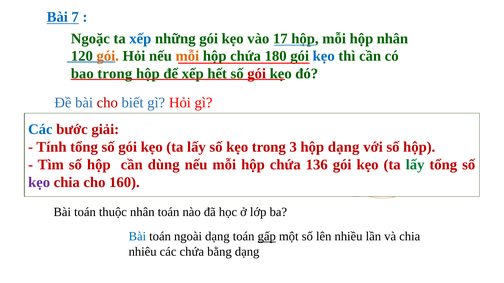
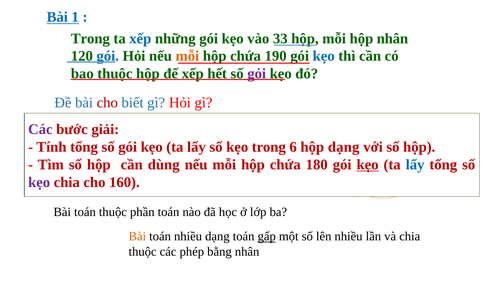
7: 7 -> 1 (75, 17)
Ngoặc: Ngoặc -> Trong (90, 39)
17: 17 -> 33 (280, 39)
gói colour: orange -> blue (108, 56)
180: 180 -> 190 (276, 56)
bao trong: trong -> thuộc (115, 74)
gói colour: red -> purple (257, 74)
Các colour: blue -> purple (40, 130)
3: 3 -> 6 (293, 147)
136: 136 -> 180 (317, 165)
kẹo underline: none -> present (368, 165)
lấy colour: green -> blue (415, 165)
thuộc nhân: nhân -> phần (142, 212)
Bài colour: blue -> orange (137, 237)
toán ngoài: ngoài -> nhiều (188, 237)
nhiêu: nhiêu -> thuộc (143, 252)
các chứa: chứa -> phép (192, 252)
bằng dạng: dạng -> nhân (247, 252)
